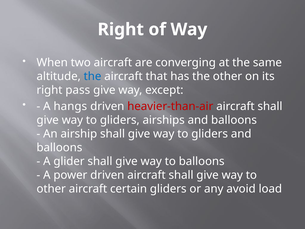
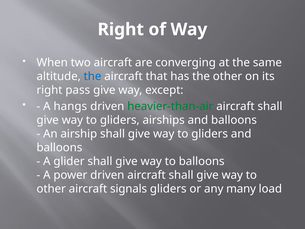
heavier-than-air colour: red -> green (170, 106)
certain: certain -> signals (129, 189)
avoid: avoid -> many (241, 189)
